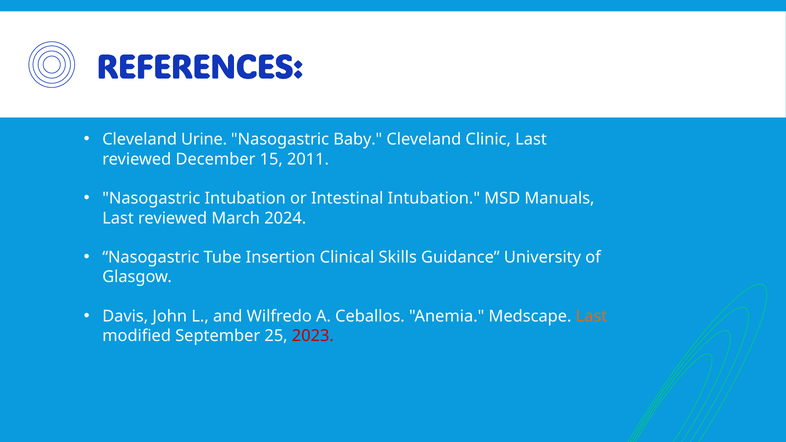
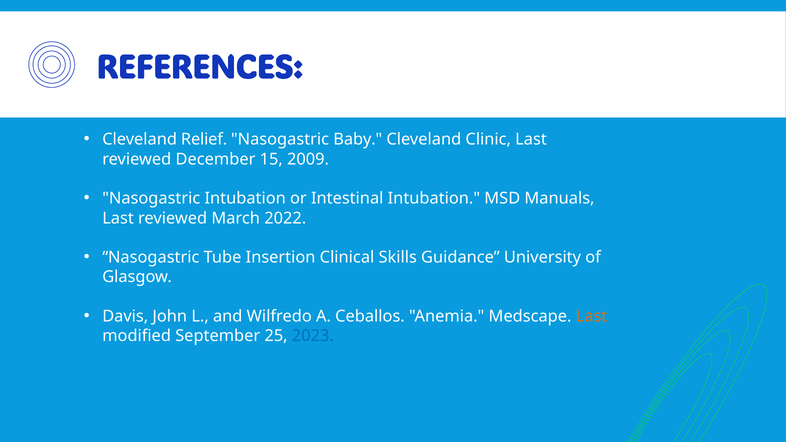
Urine: Urine -> Relief (204, 140)
2011: 2011 -> 2009 (308, 159)
2024: 2024 -> 2022 (285, 218)
2023 colour: red -> blue (313, 336)
